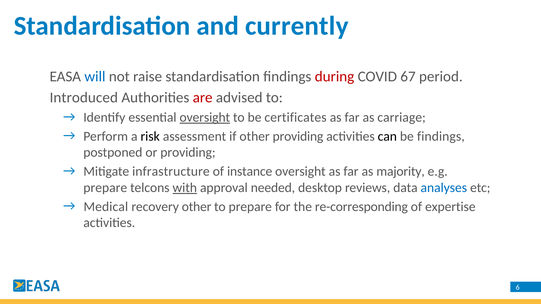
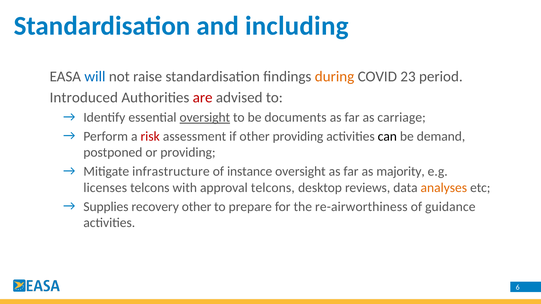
currently: currently -> including (297, 26)
during colour: red -> orange (335, 77)
67: 67 -> 23 (408, 77)
certificates: certificates -> documents (296, 118)
risk colour: black -> red (150, 136)
be findings: findings -> demand (441, 136)
prepare: prepare -> licenses (105, 188)
with underline: present -> none (185, 188)
approval needed: needed -> telcons (273, 188)
analyses colour: blue -> orange (444, 188)
Medical: Medical -> Supplies (106, 207)
re-corresponding: re-corresponding -> re-airworthiness (361, 207)
expertise: expertise -> guidance (450, 207)
